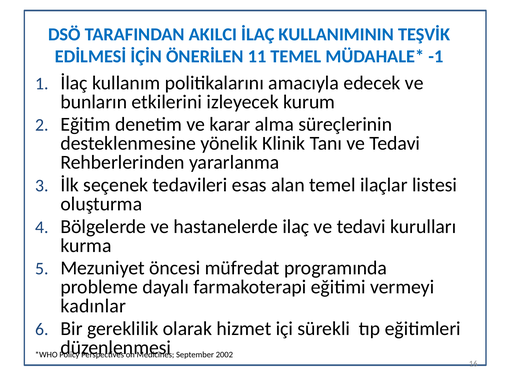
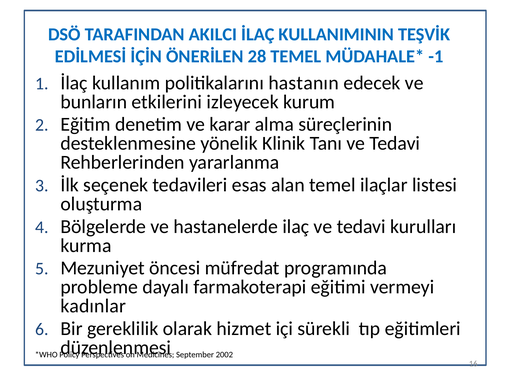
11: 11 -> 28 (257, 57)
amacıyla: amacıyla -> hastanın (304, 83)
